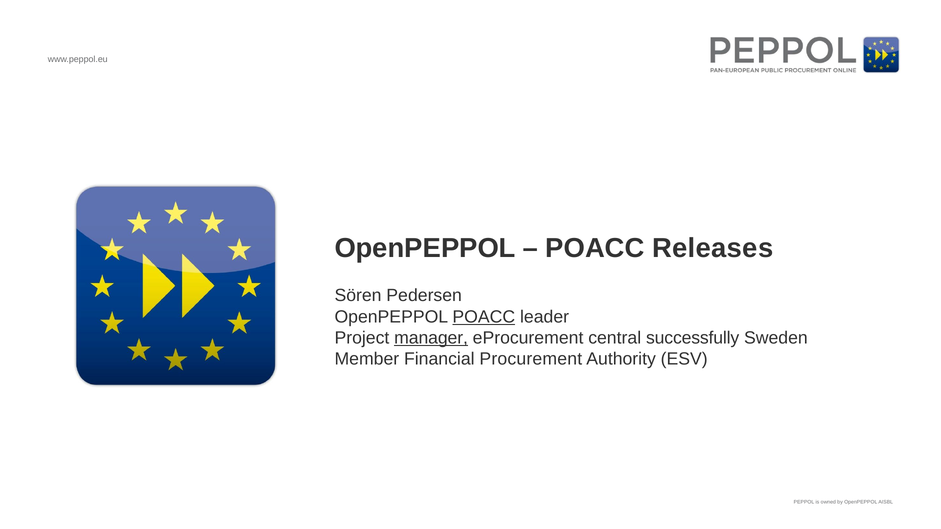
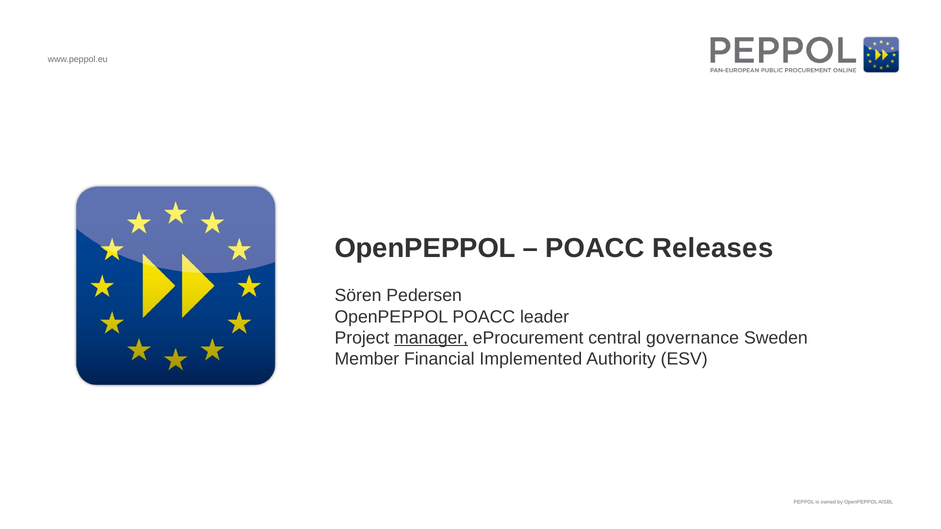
POACC underline: present -> none (484, 317)
successfully: successfully -> governance (693, 338)
Procurement: Procurement -> Implemented (531, 359)
